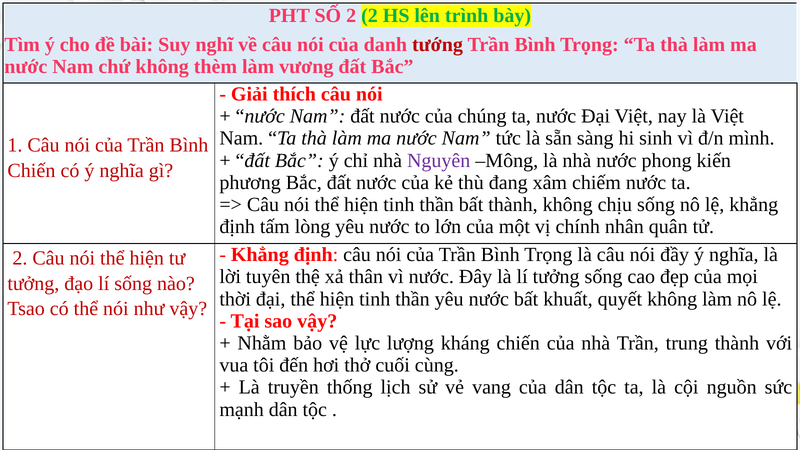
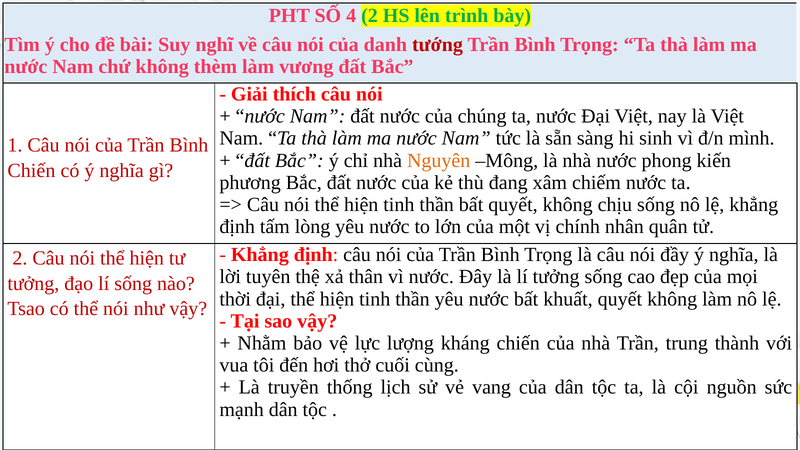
SỐ 2: 2 -> 4 (351, 16)
Nguyên colour: purple -> orange (439, 160)
bất thành: thành -> quyết (513, 205)
